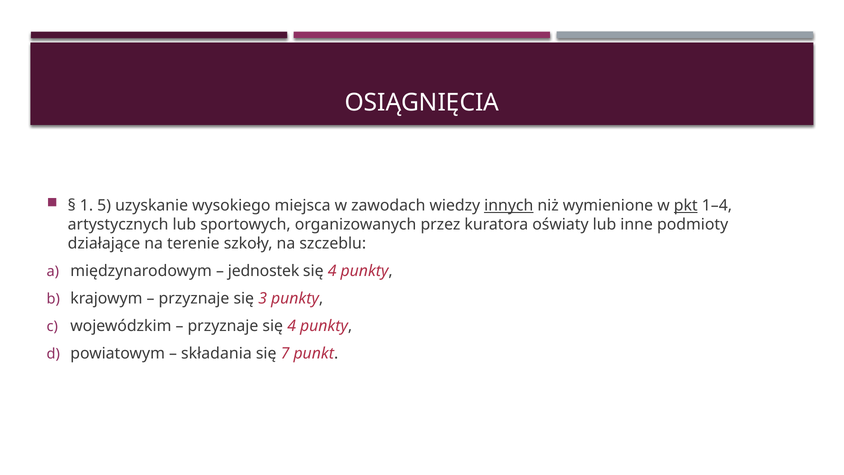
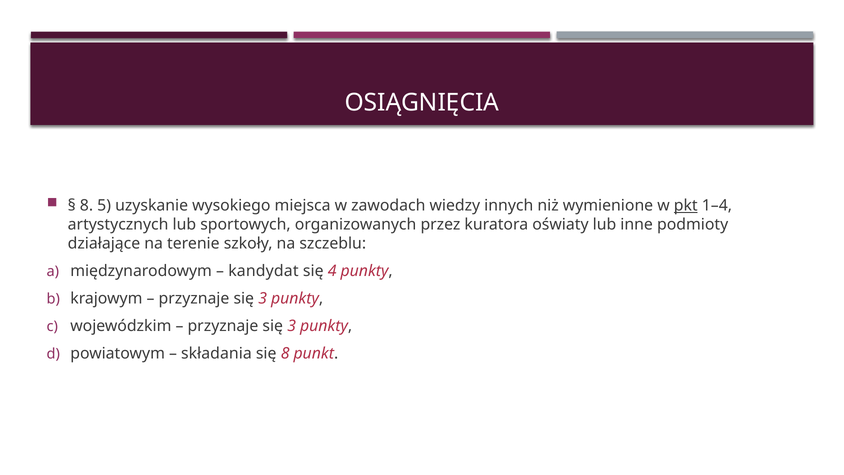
1: 1 -> 8 (87, 205)
innych underline: present -> none (509, 205)
jednostek: jednostek -> kandydat (263, 271)
4: 4 -> 3 (292, 326)
się 7: 7 -> 8 (285, 353)
